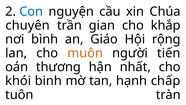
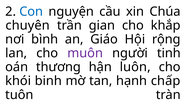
muôn colour: orange -> purple (85, 53)
tiến: tiến -> tinh (169, 53)
nhất: nhất -> luôn (135, 67)
